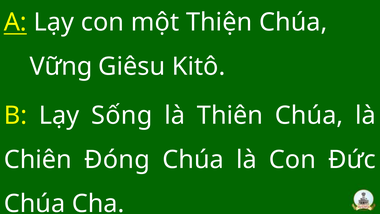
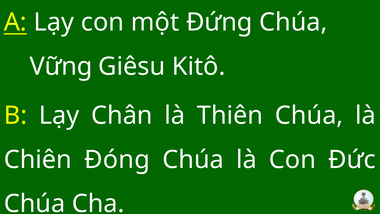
Thiện: Thiện -> Đứng (219, 22)
Sống: Sống -> Chân (122, 115)
